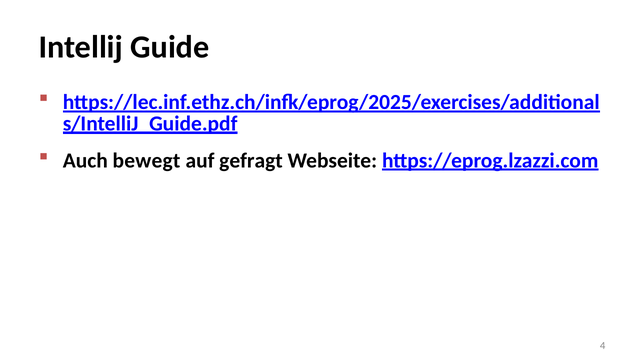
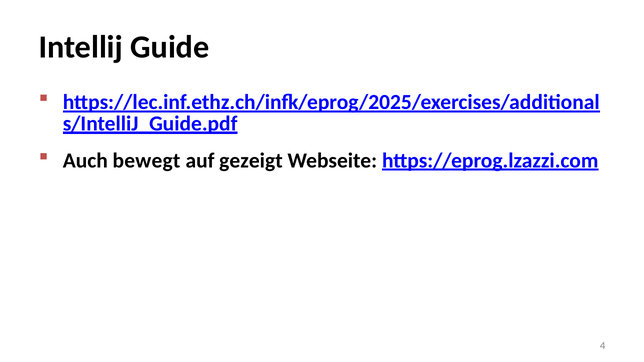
gefragt: gefragt -> gezeigt (251, 161)
